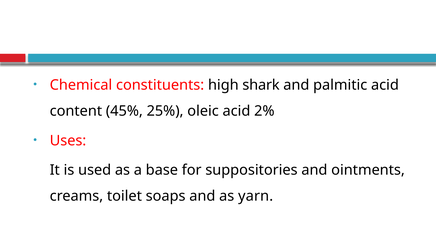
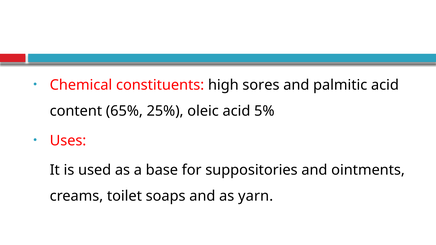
shark: shark -> sores (261, 85)
45%: 45% -> 65% (124, 111)
2%: 2% -> 5% (264, 111)
